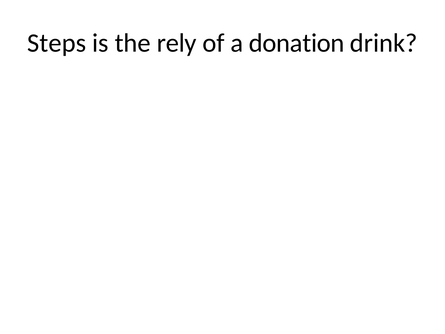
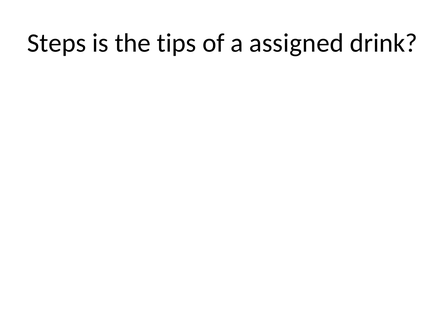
rely: rely -> tips (176, 43)
donation: donation -> assigned (296, 43)
